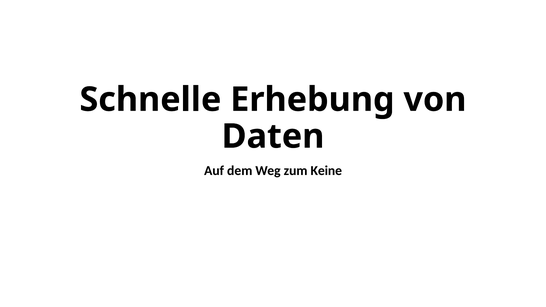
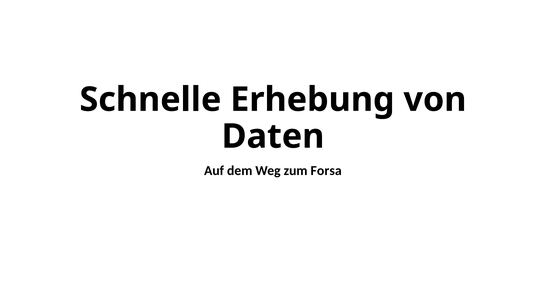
Keine: Keine -> Forsa (326, 171)
